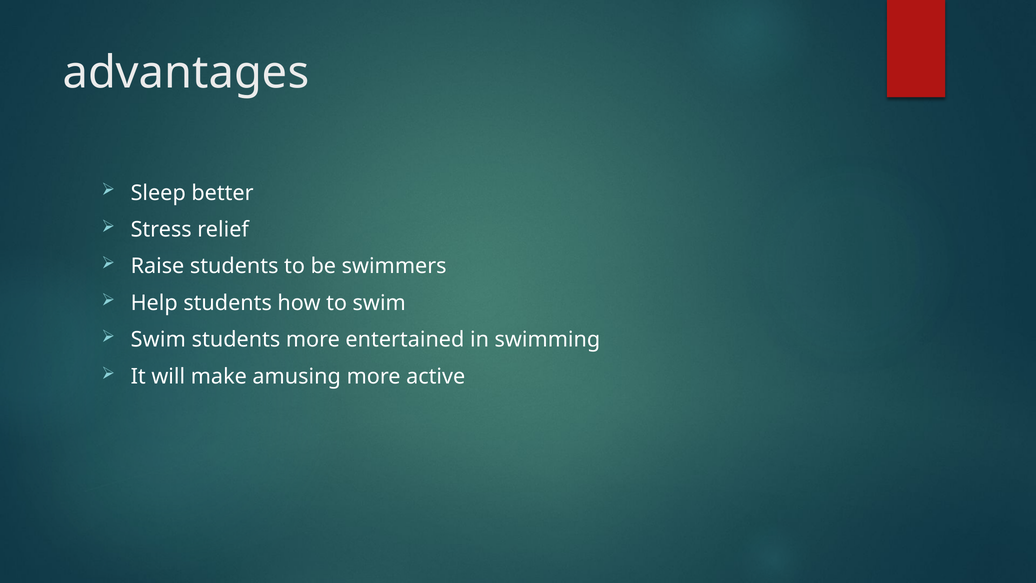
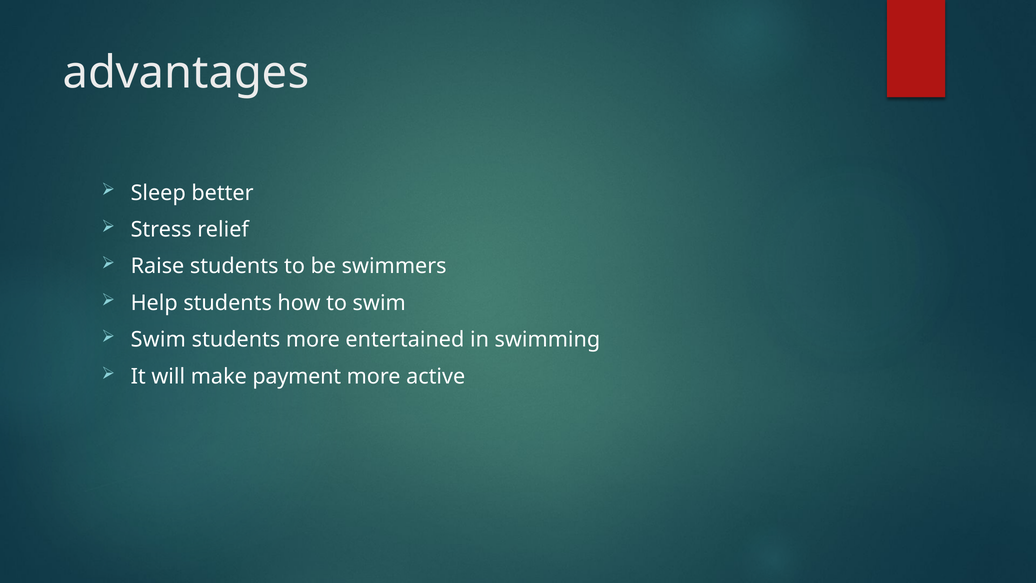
amusing: amusing -> payment (297, 376)
